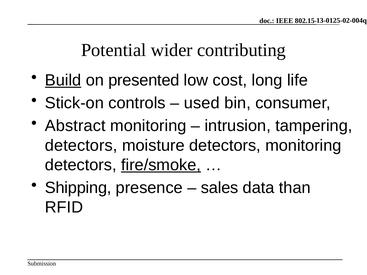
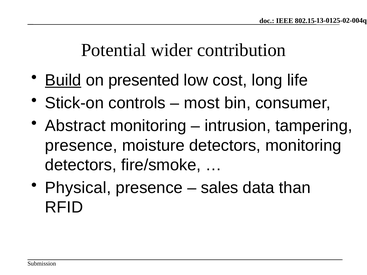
contributing: contributing -> contribution (242, 50)
used: used -> most (202, 103)
detectors: detectors -> presence (81, 146)
fire/smoke underline: present -> none (161, 165)
Shipping: Shipping -> Physical (78, 188)
